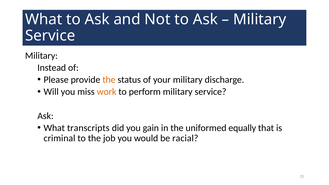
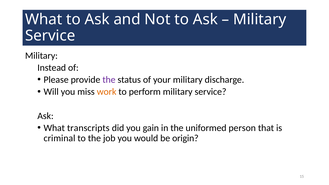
the colour: orange -> purple (109, 80)
equally: equally -> person (242, 128)
racial: racial -> origin (185, 138)
